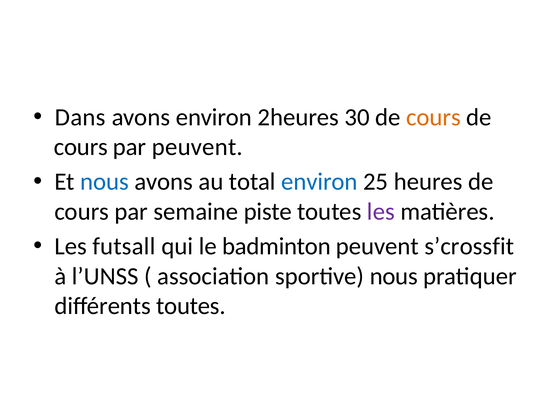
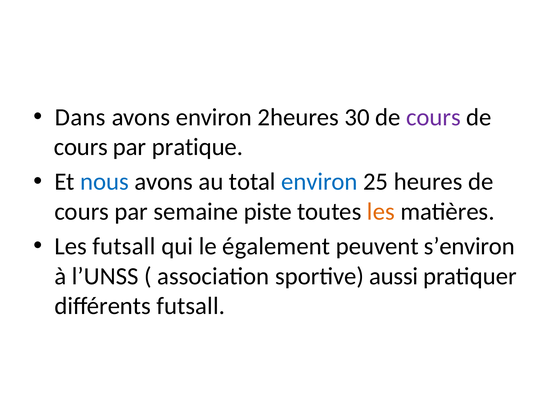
cours colour: orange -> purple (433, 117)
par peuvent: peuvent -> pratique (198, 147)
les colour: purple -> orange (381, 211)
badminton: badminton -> également (276, 246)
s’crossfit: s’crossfit -> s’environ (469, 246)
sportive nous: nous -> aussi (394, 276)
différents toutes: toutes -> futsall (191, 306)
